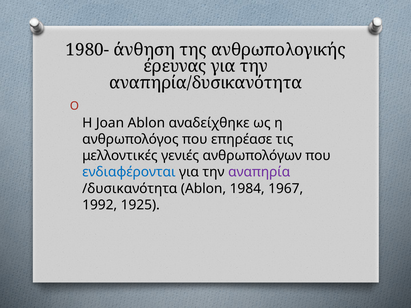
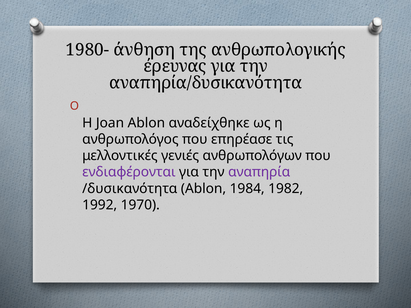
ενδιαφέρονται colour: blue -> purple (129, 172)
1967: 1967 -> 1982 (286, 189)
1925: 1925 -> 1970 (140, 205)
